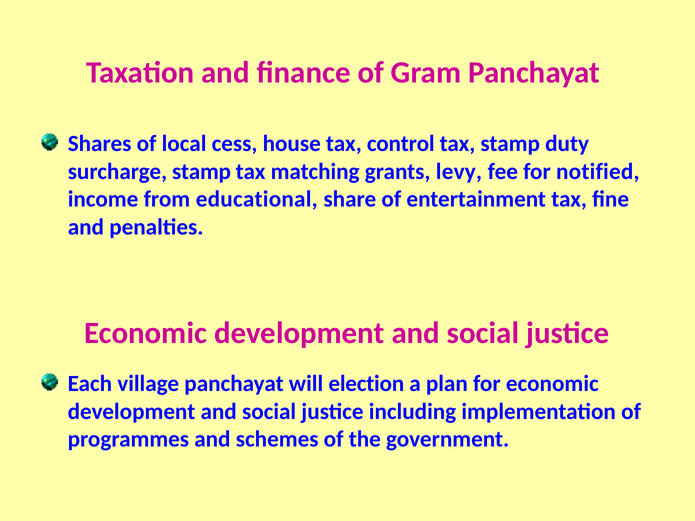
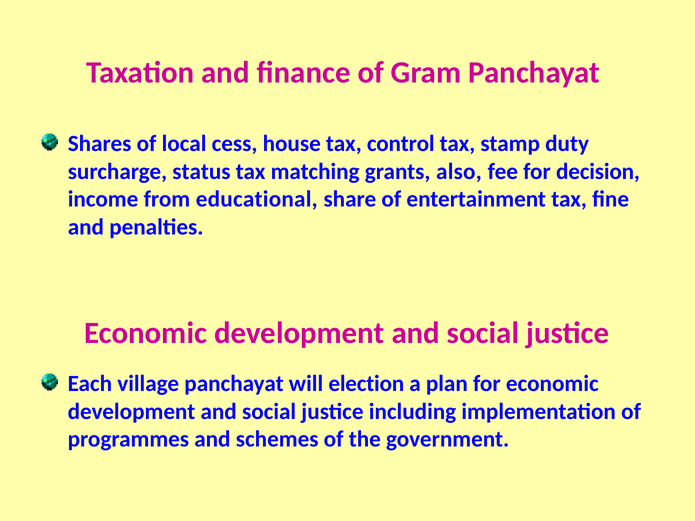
surcharge stamp: stamp -> status (201, 171)
levy: levy -> also (459, 171)
notified: notified -> decision (598, 171)
